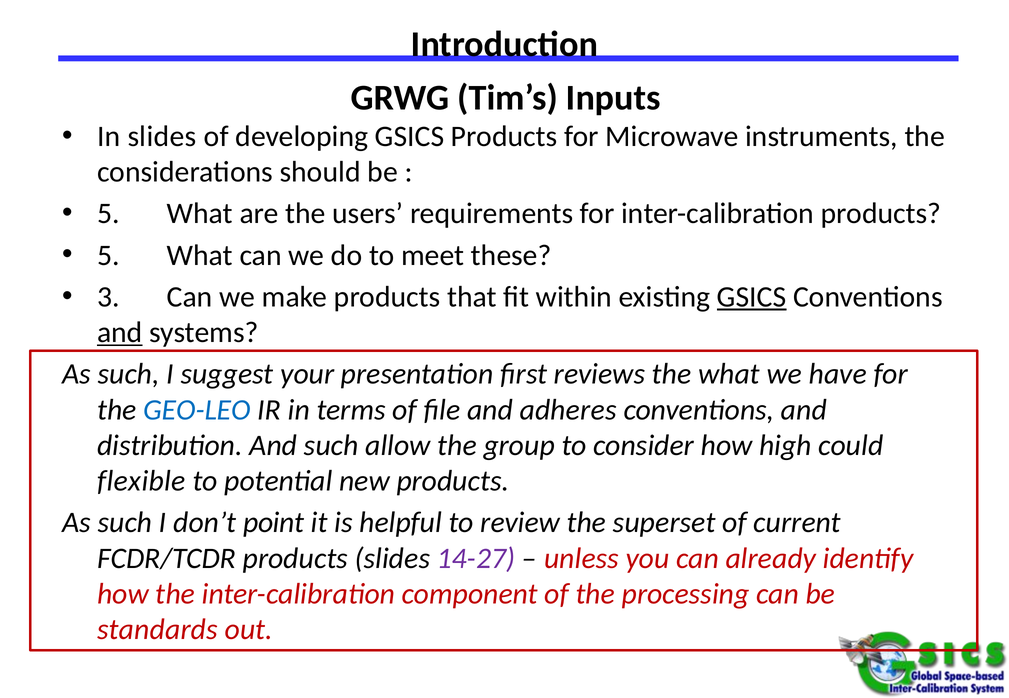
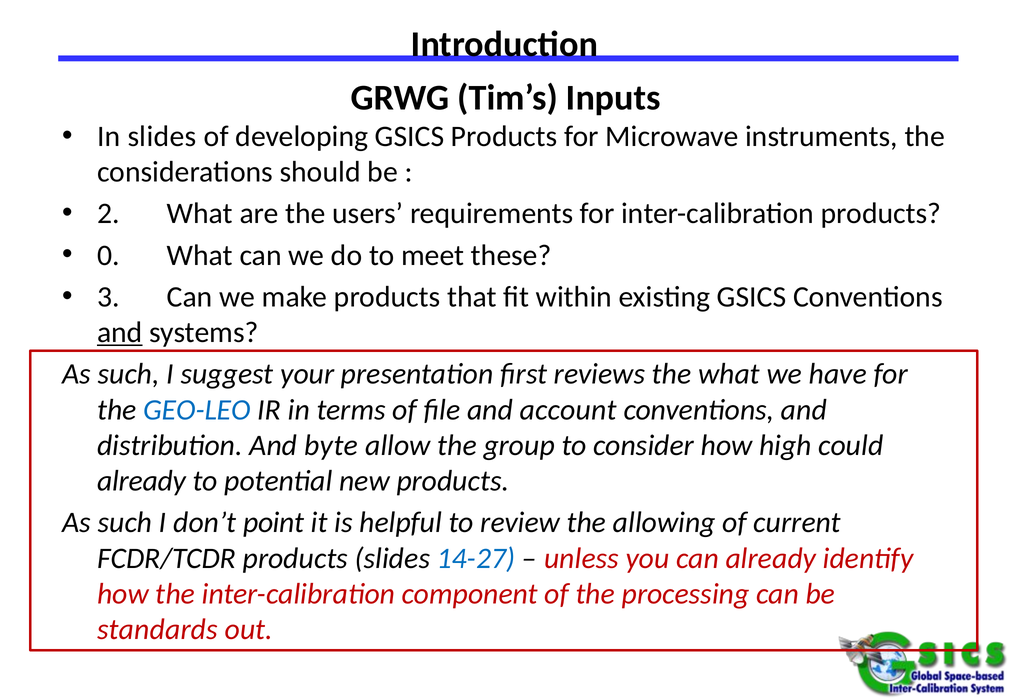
5: 5 -> 2 (108, 214)
5: 5 -> 0 (108, 255)
GSICS underline: present -> none (752, 297)
adheres: adheres -> account (568, 410)
And such: such -> byte (331, 446)
flexible: flexible -> already (142, 481)
superset: superset -> allowing (664, 523)
14-27 colour: purple -> blue (476, 559)
